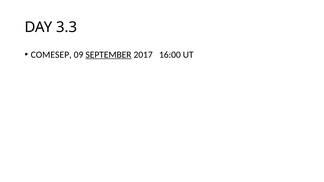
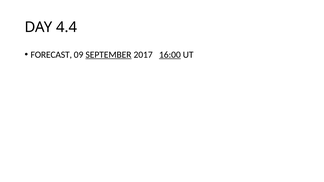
3.3: 3.3 -> 4.4 (67, 27)
COMESEP: COMESEP -> FORECAST (51, 55)
16:00 underline: none -> present (170, 55)
